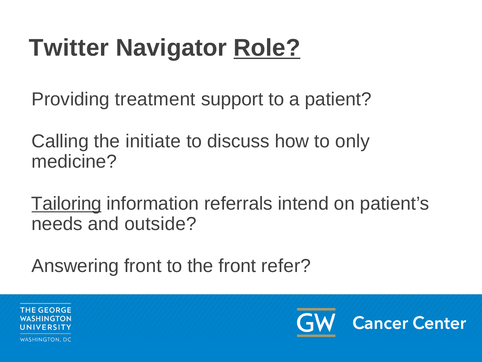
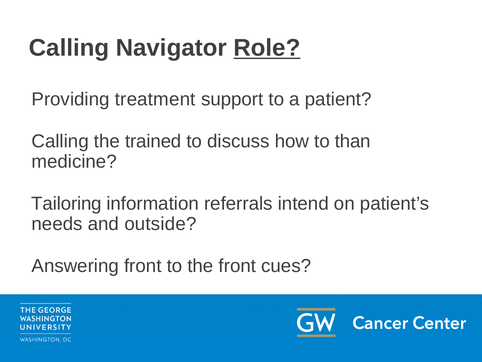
Twitter: Twitter -> Calling (69, 48)
initiate: initiate -> trained (153, 141)
only: only -> than (353, 141)
Tailoring underline: present -> none (67, 203)
refer: refer -> cues (286, 266)
